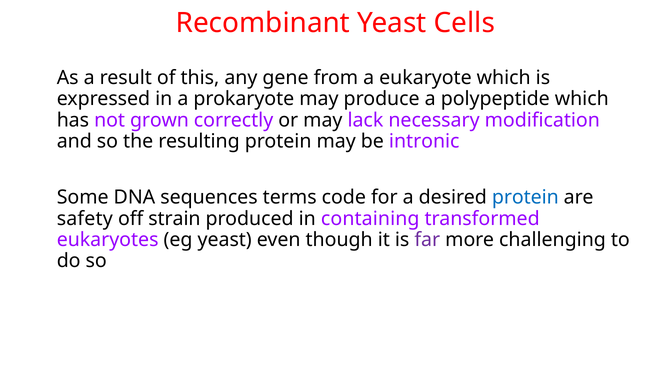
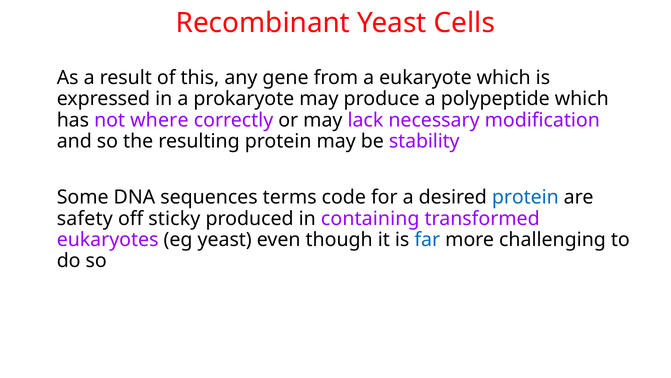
grown: grown -> where (159, 120)
intronic: intronic -> stability (424, 141)
strain: strain -> sticky (174, 218)
far colour: purple -> blue (427, 239)
